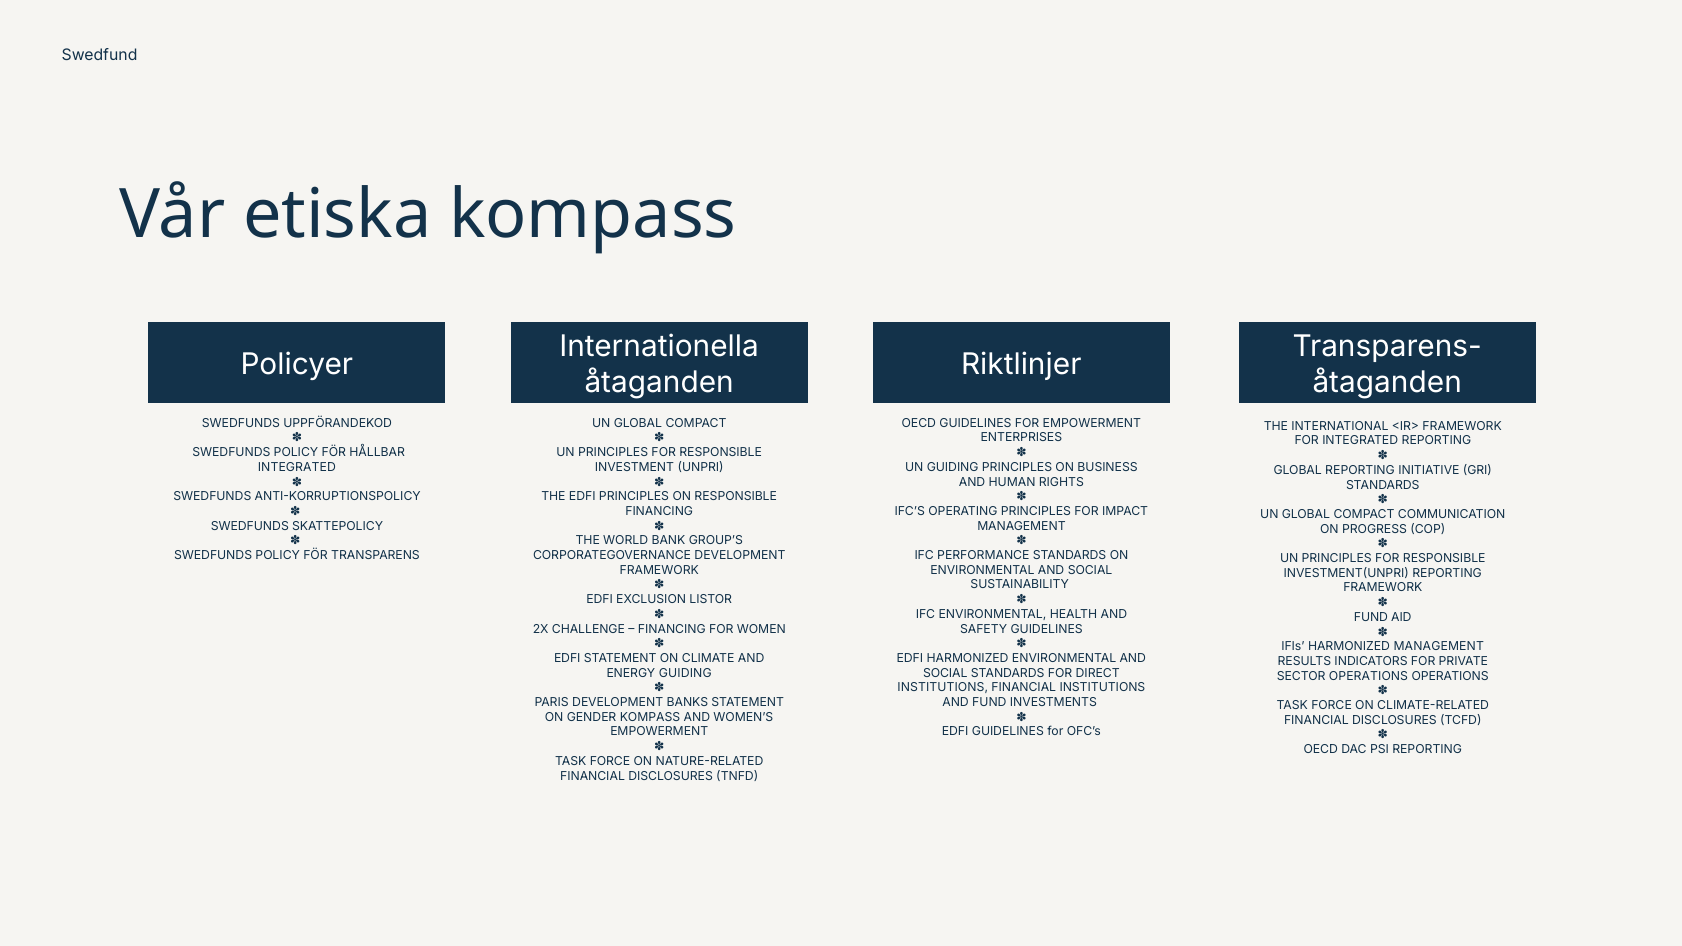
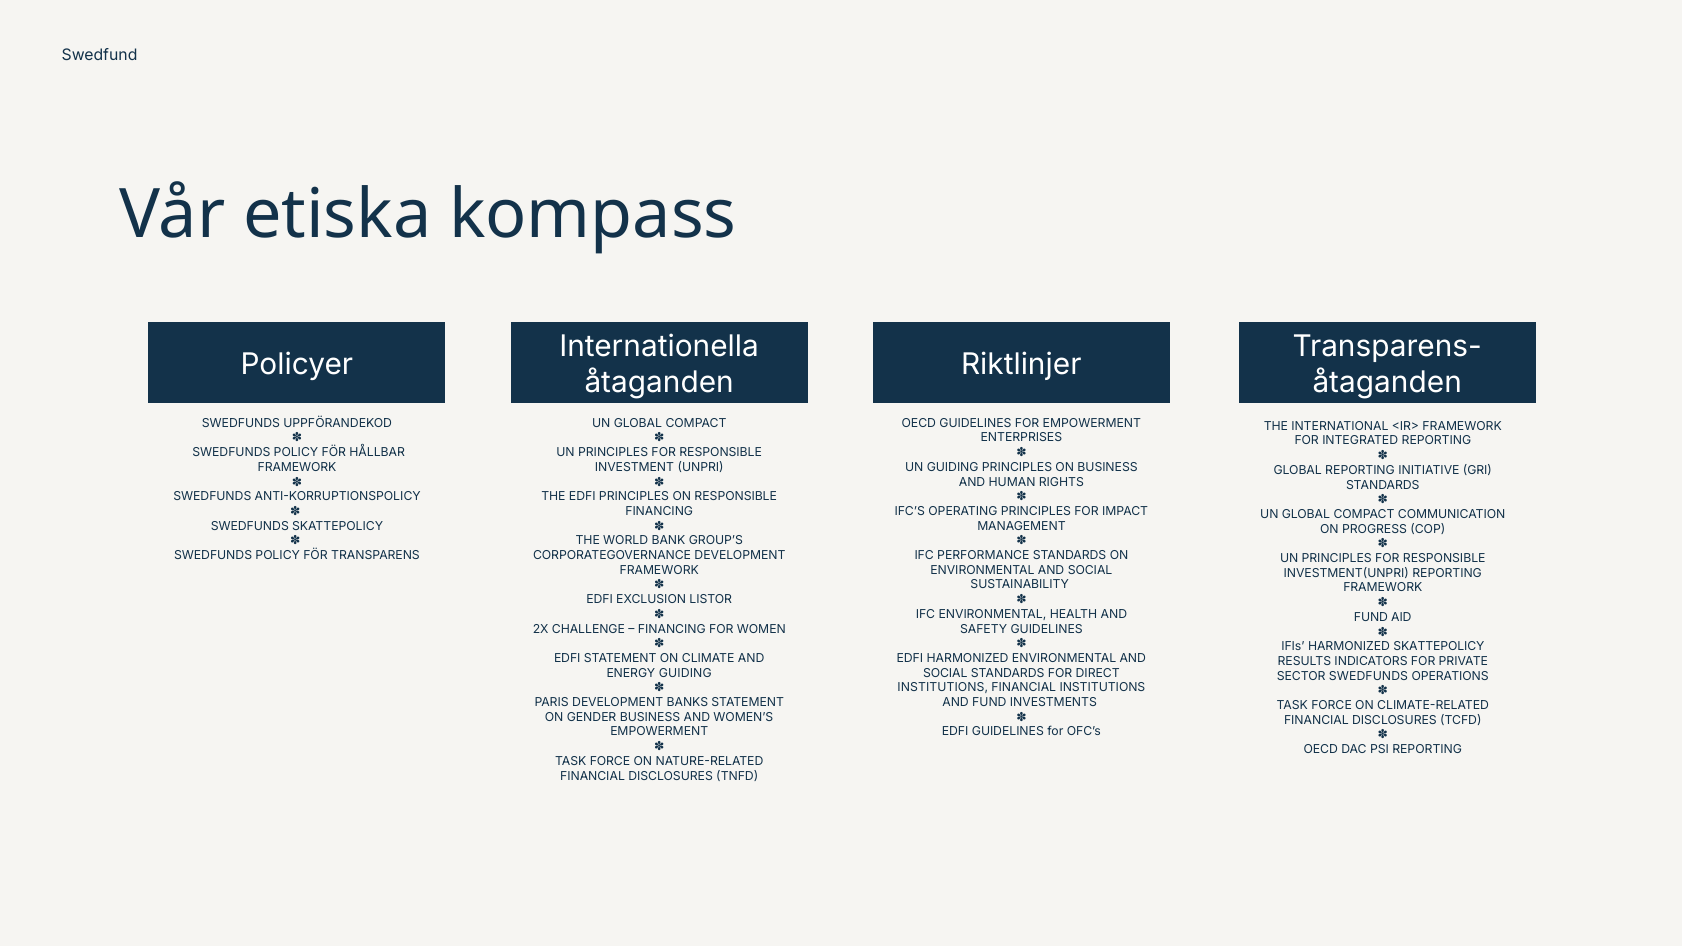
INTEGRATED: INTEGRATED -> FRAMEWORK (297, 467)
HARMONIZED MANAGEMENT: MANAGEMENT -> SKATTEPOLICY (1439, 647)
SECTOR OPERATIONS: OPERATIONS -> SWEDFUNDS (1369, 676)
GENDER KOMPASS: KOMPASS -> BUSINESS (650, 717)
